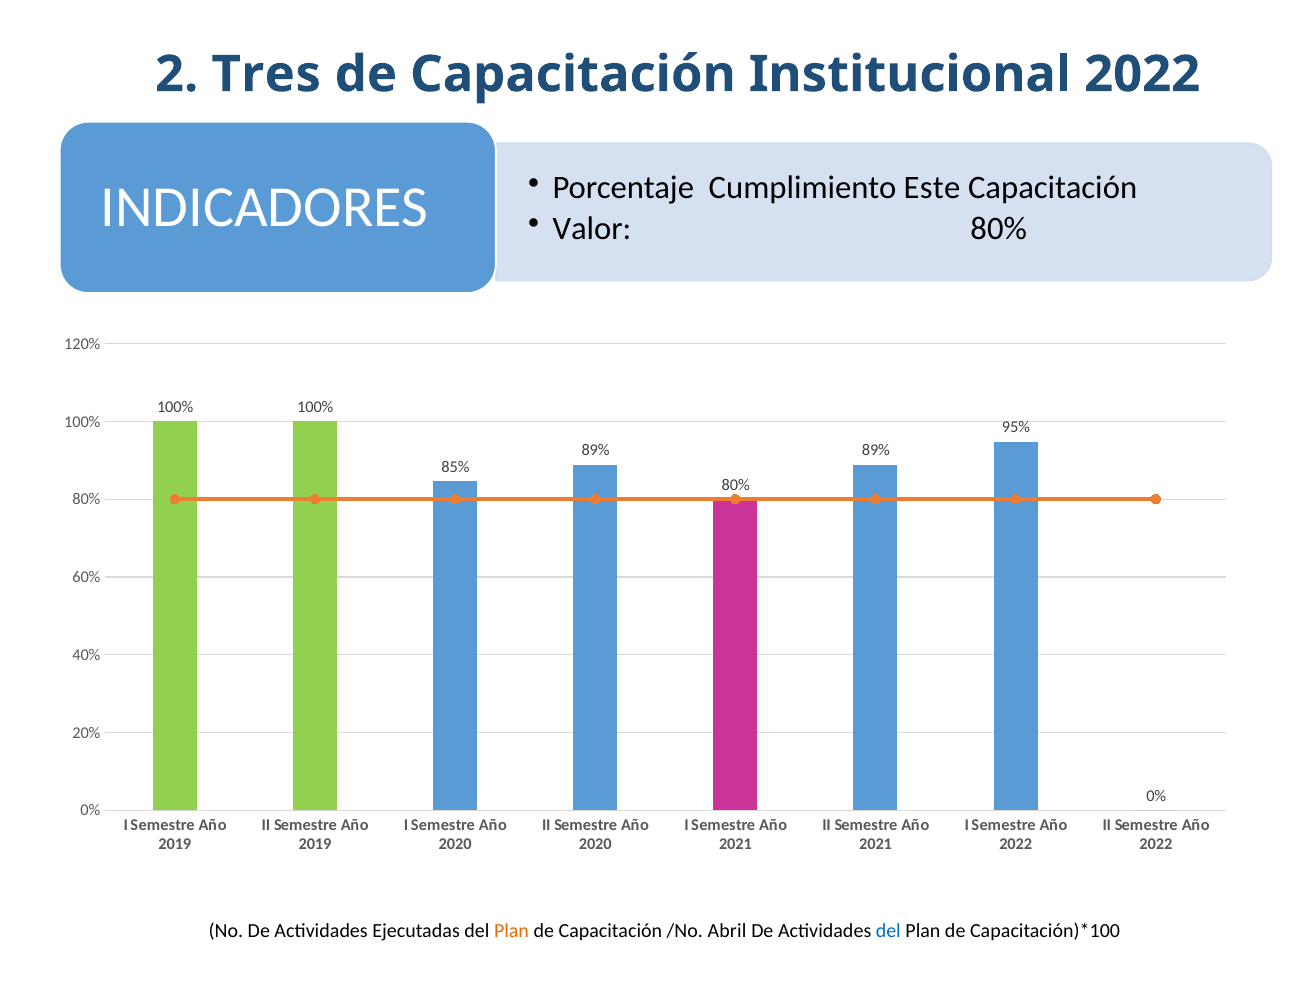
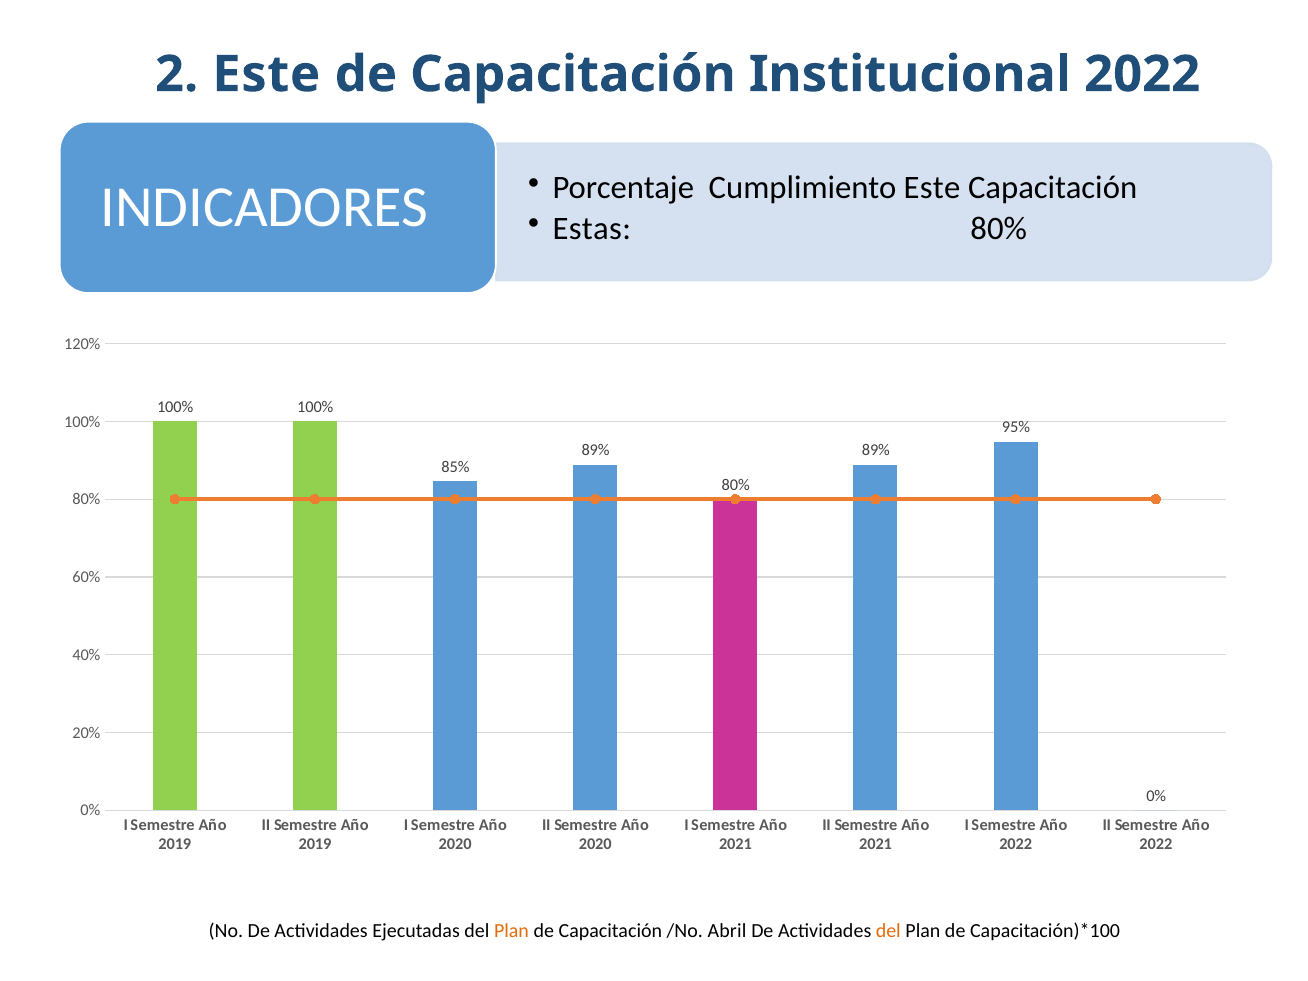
2 Tres: Tres -> Este (266, 74)
Valor: Valor -> Estas (592, 228)
del colour: blue -> orange (888, 931)
